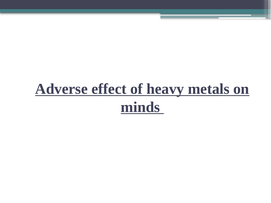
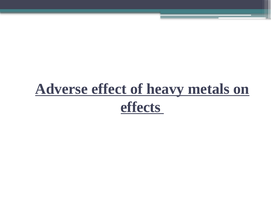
minds: minds -> effects (140, 107)
